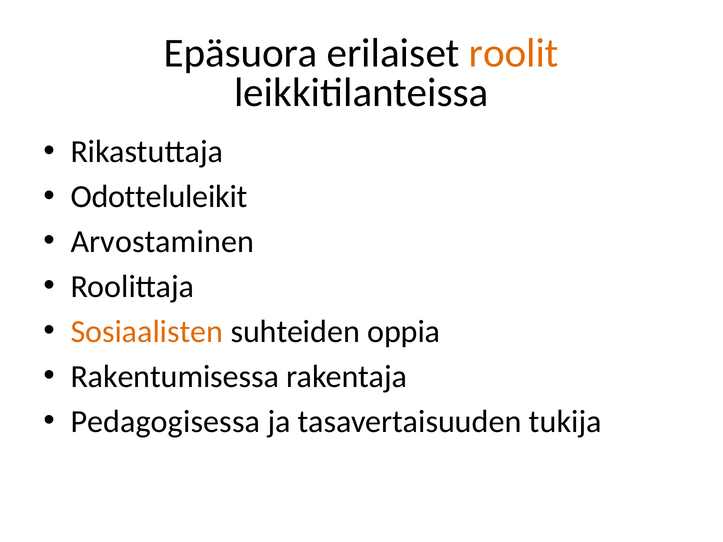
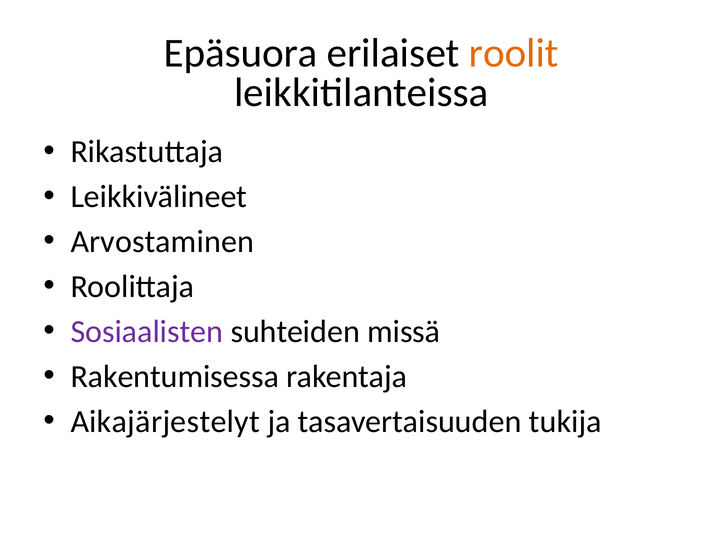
Odotteluleikit: Odotteluleikit -> Leikkivälineet (159, 197)
Sosiaalisten colour: orange -> purple (147, 332)
oppia: oppia -> missä (404, 332)
Pedagogisessa: Pedagogisessa -> Aikajärjestelyt (165, 422)
